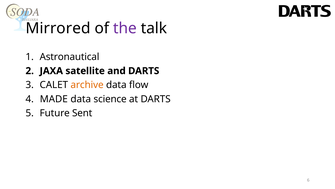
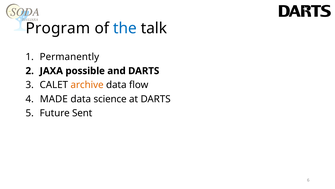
Mirrored: Mirrored -> Program (58, 28)
the colour: purple -> blue (125, 28)
Astronautical: Astronautical -> Permanently (69, 57)
satellite: satellite -> possible (85, 71)
